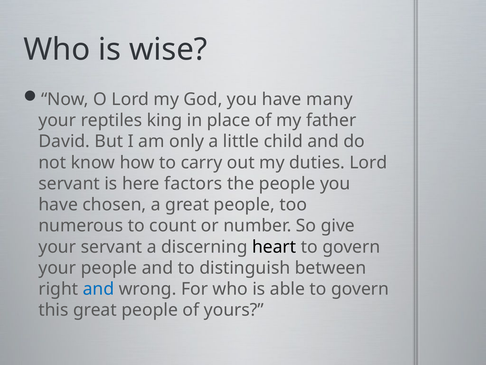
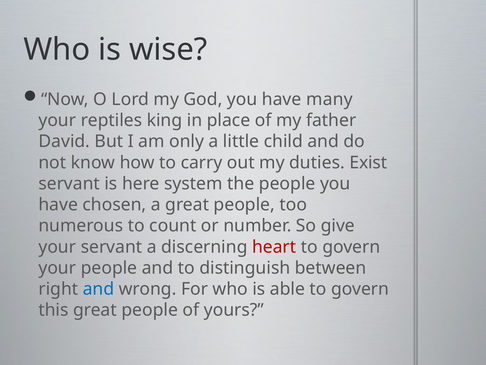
duties Lord: Lord -> Exist (368, 162)
factors: factors -> system (193, 183)
heart colour: black -> red (274, 247)
